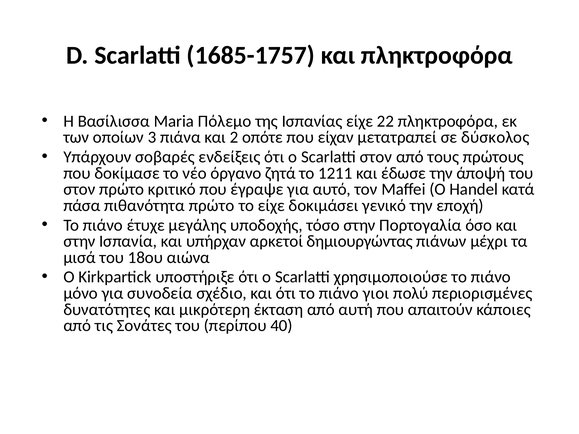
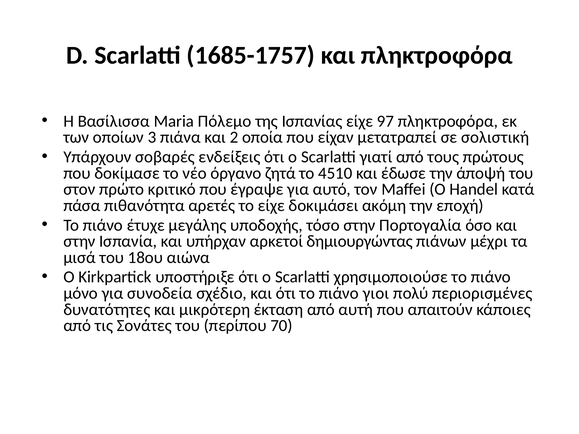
22: 22 -> 97 (385, 121)
οπότε: οπότε -> οποία (262, 137)
δύσκολος: δύσκολος -> σολιστική (495, 137)
Scarlatti στον: στον -> γιατί (376, 157)
1211: 1211 -> 4510 (335, 173)
πιθανότητα πρώτο: πρώτο -> αρετές (212, 206)
γενικό: γενικό -> ακόμη (384, 206)
40: 40 -> 70 (281, 326)
